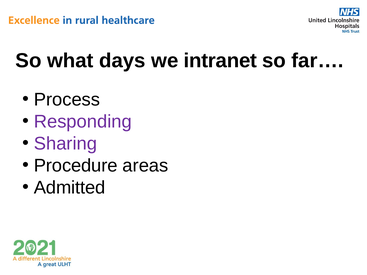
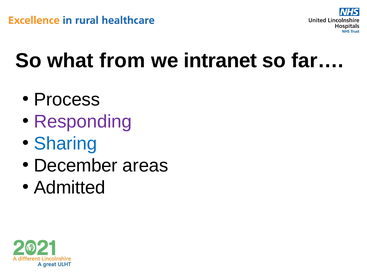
days: days -> from (122, 61)
Sharing colour: purple -> blue (65, 144)
Procedure: Procedure -> December (76, 166)
